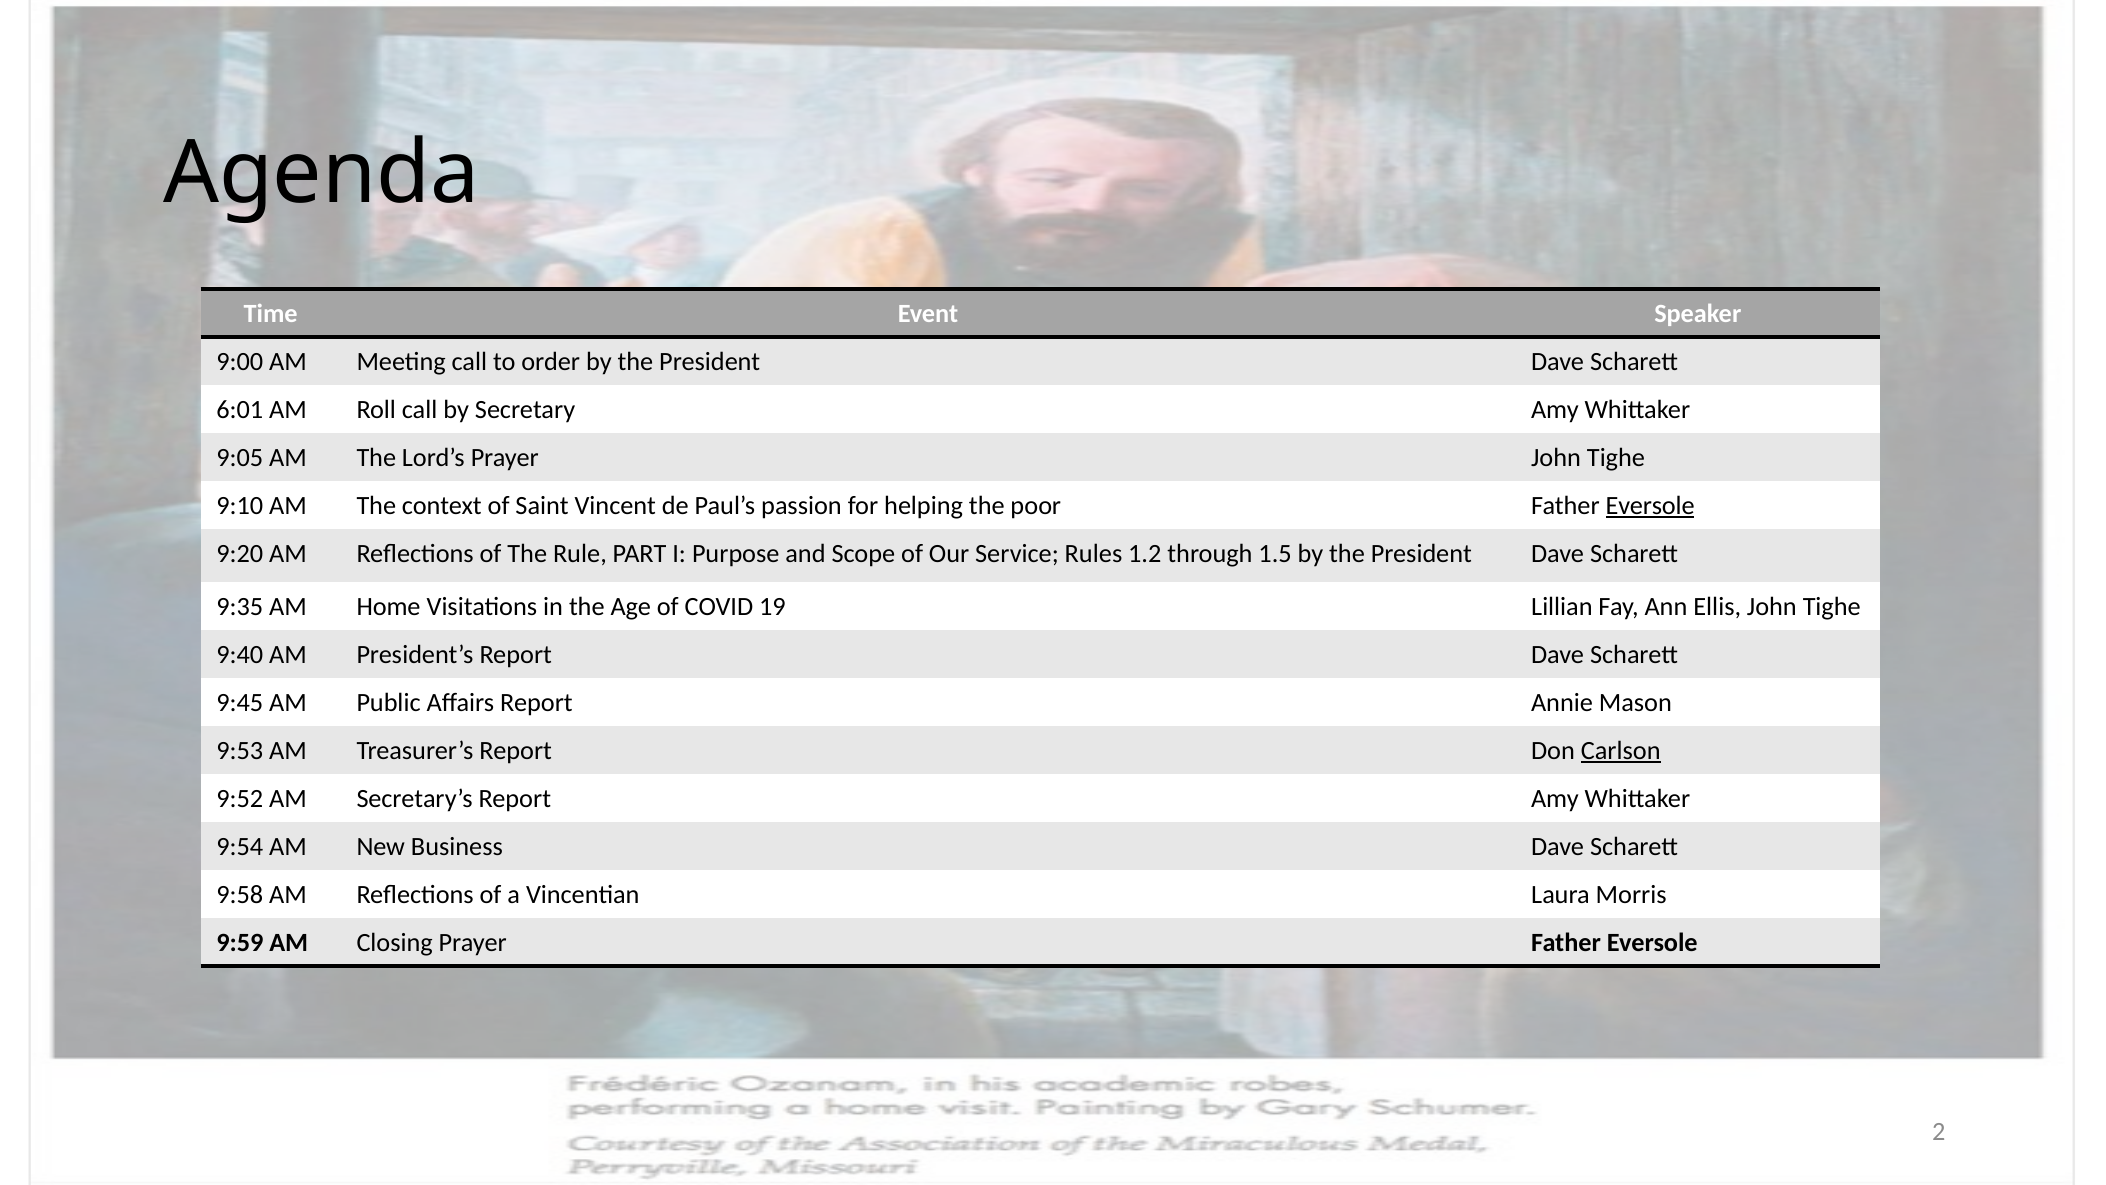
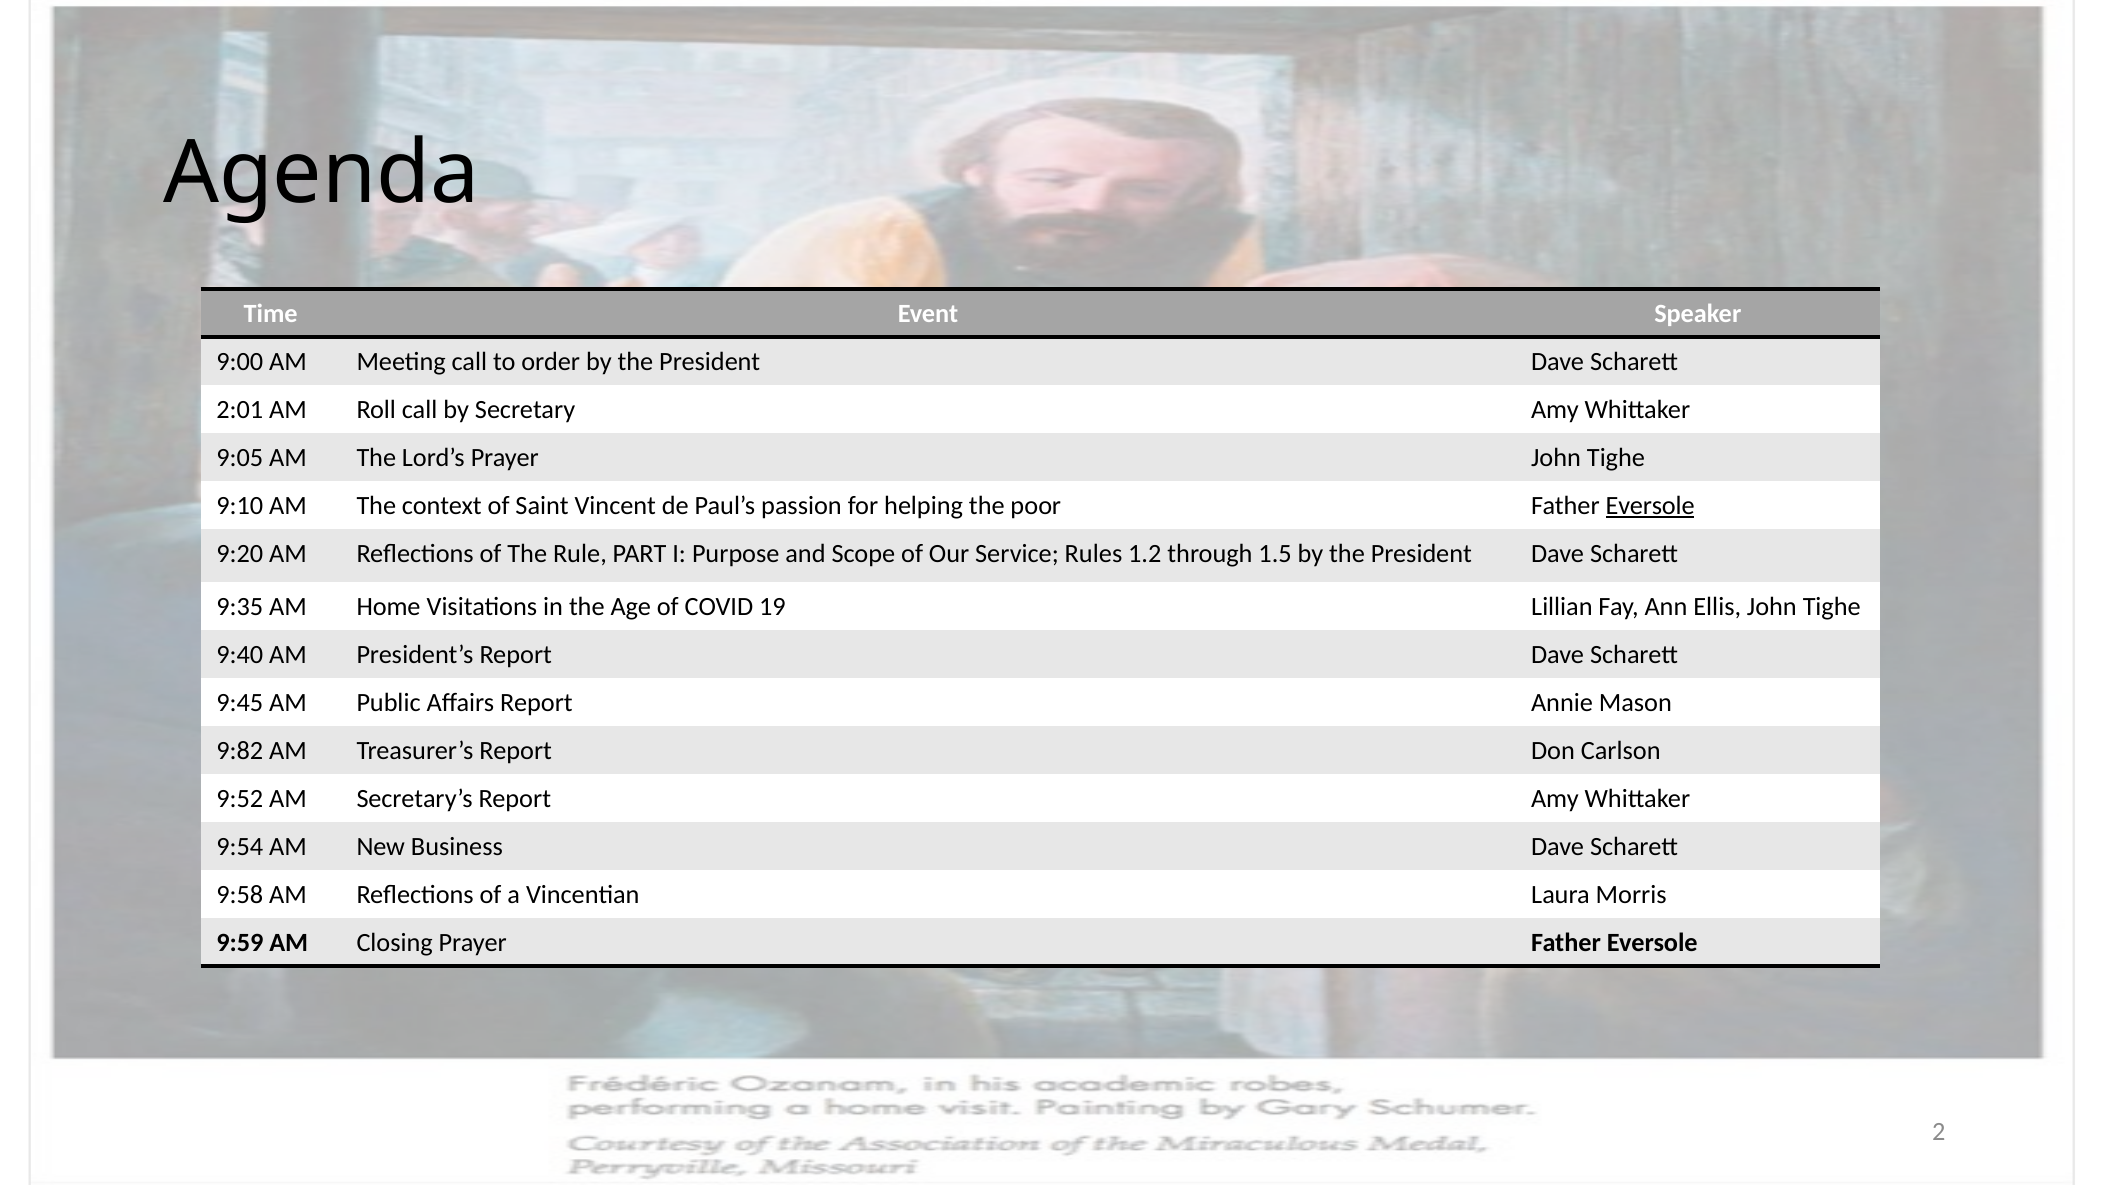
6:01: 6:01 -> 2:01 (240, 409)
9:53: 9:53 -> 9:82 (240, 750)
Carlson underline: present -> none (1621, 750)
